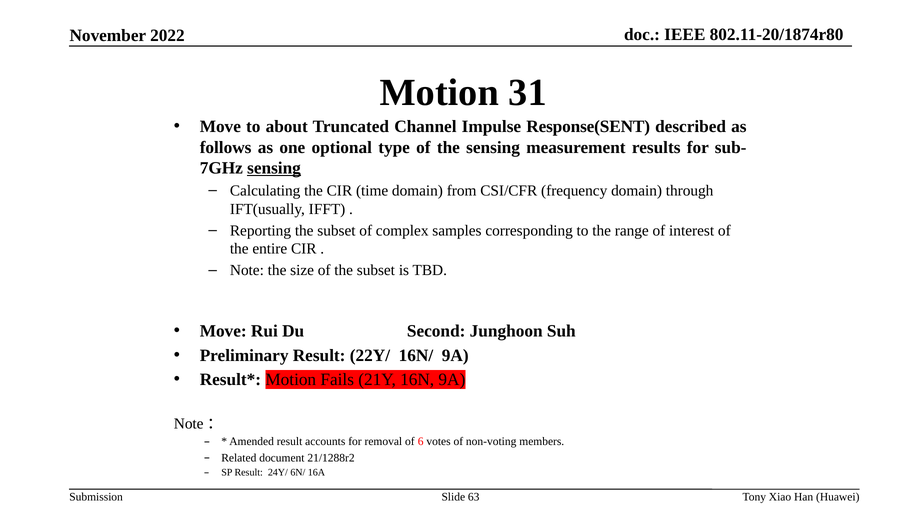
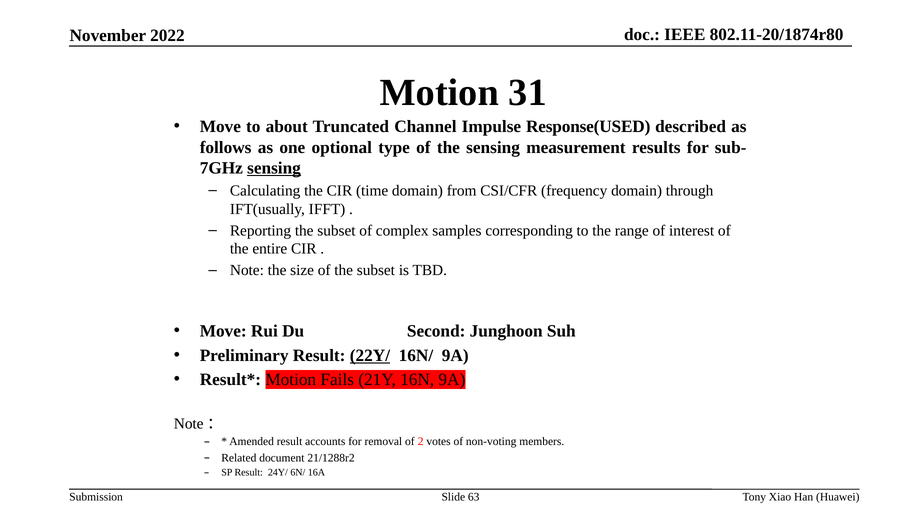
Response(SENT: Response(SENT -> Response(USED (588, 127)
22Y/ underline: none -> present (370, 355)
6: 6 -> 2 (421, 442)
